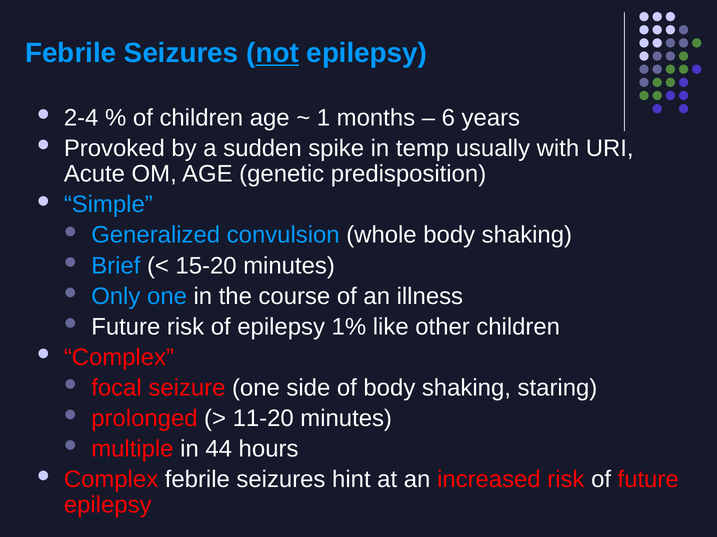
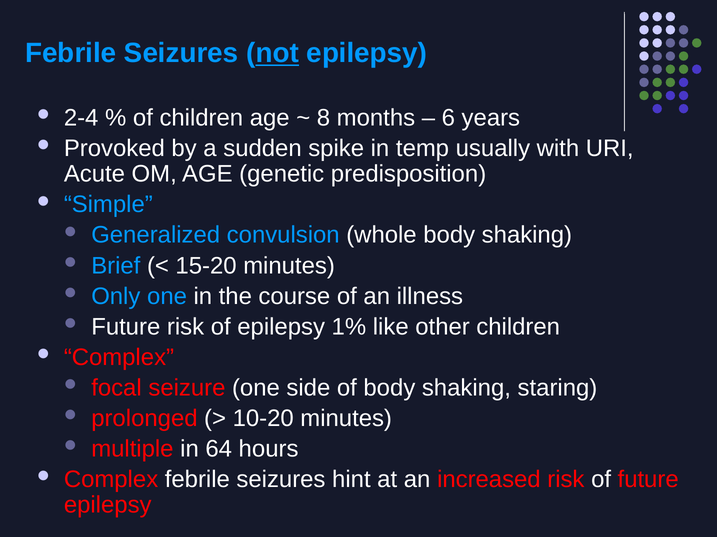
1: 1 -> 8 (323, 118)
11-20: 11-20 -> 10-20 (263, 419)
44: 44 -> 64 (219, 449)
